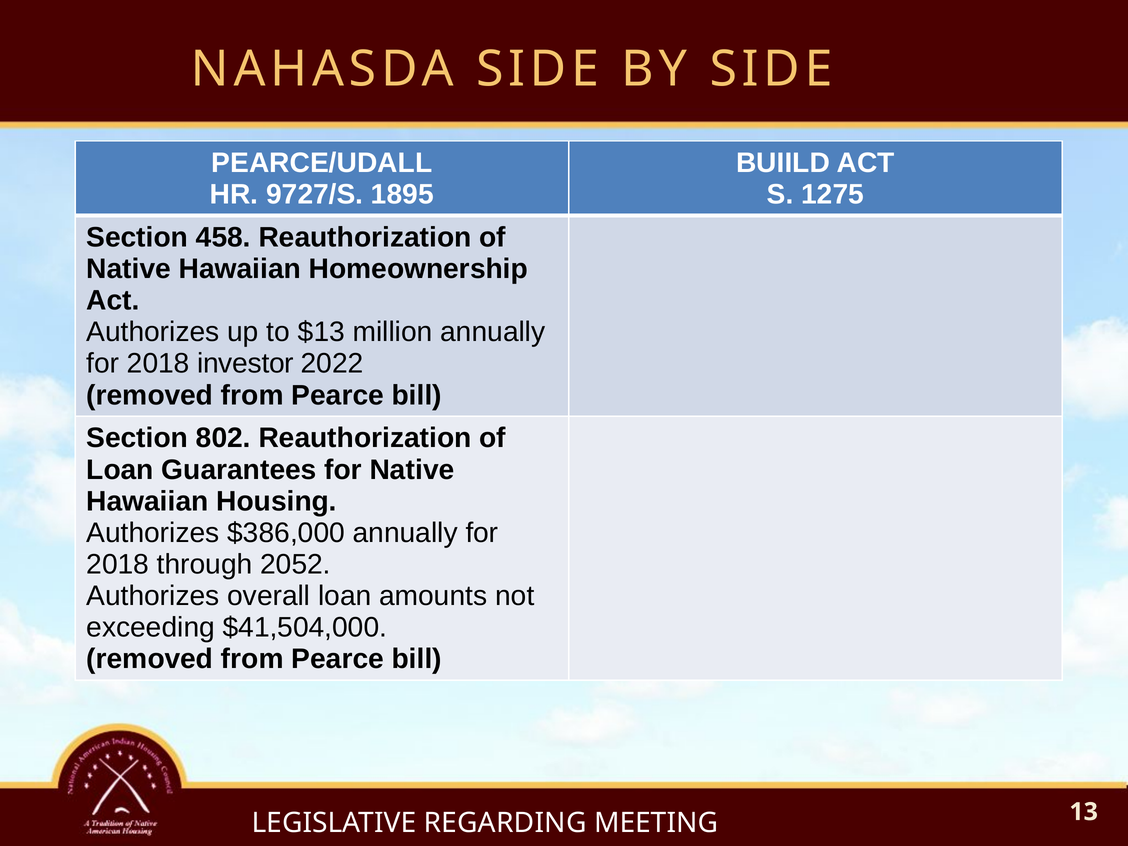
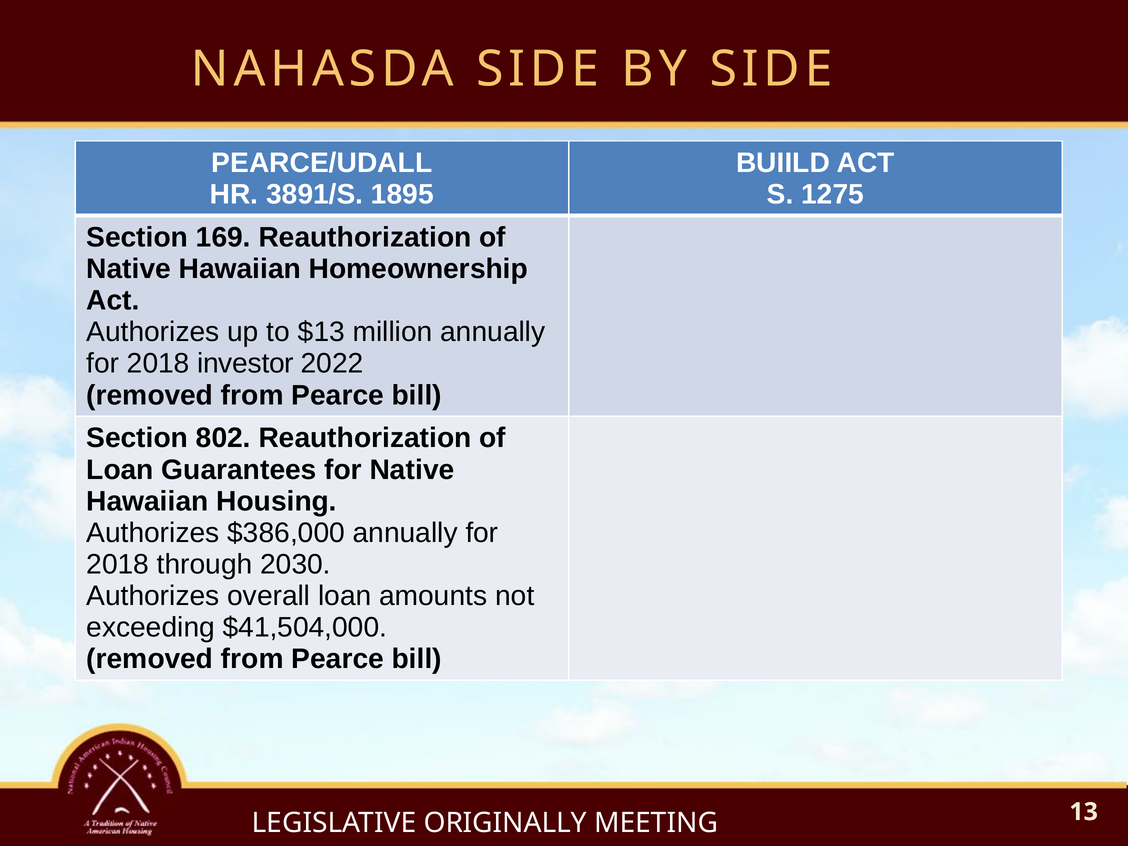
9727/S: 9727/S -> 3891/S (315, 194)
458: 458 -> 169 (223, 237)
2052: 2052 -> 2030 (295, 564)
REGARDING: REGARDING -> ORIGINALLY (505, 823)
